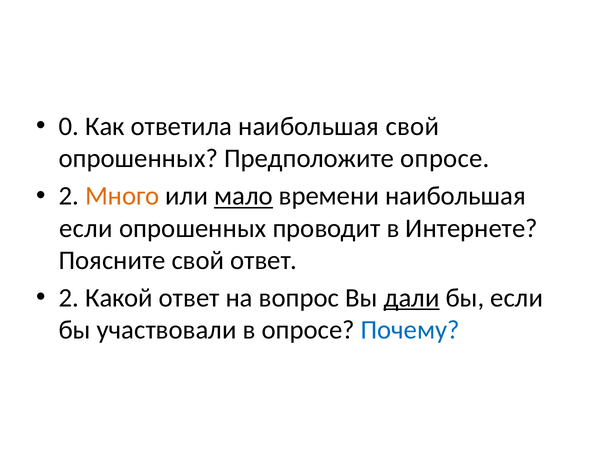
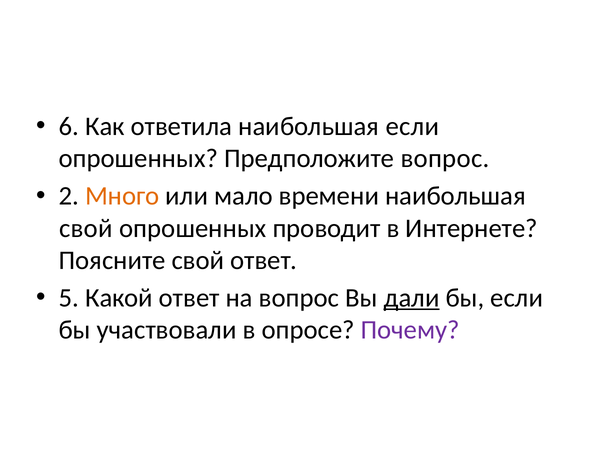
0: 0 -> 6 (69, 126)
наибольшая свой: свой -> если (412, 126)
Предположите опросе: опросе -> вопрос (445, 158)
мало underline: present -> none (243, 196)
если: если -> свой (86, 228)
2: 2 -> 5 (69, 298)
Почему colour: blue -> purple (410, 330)
